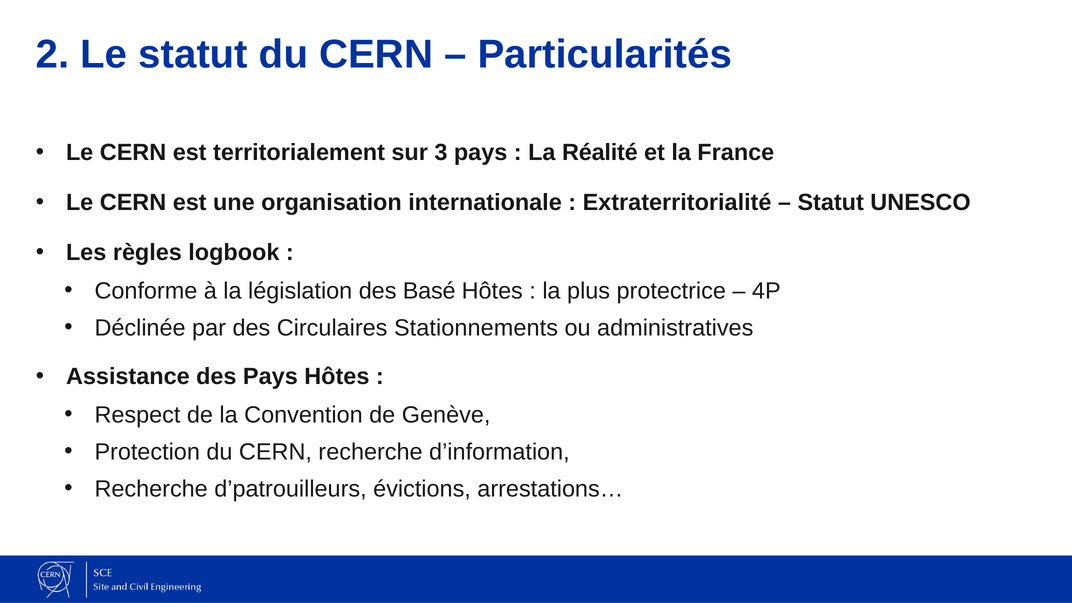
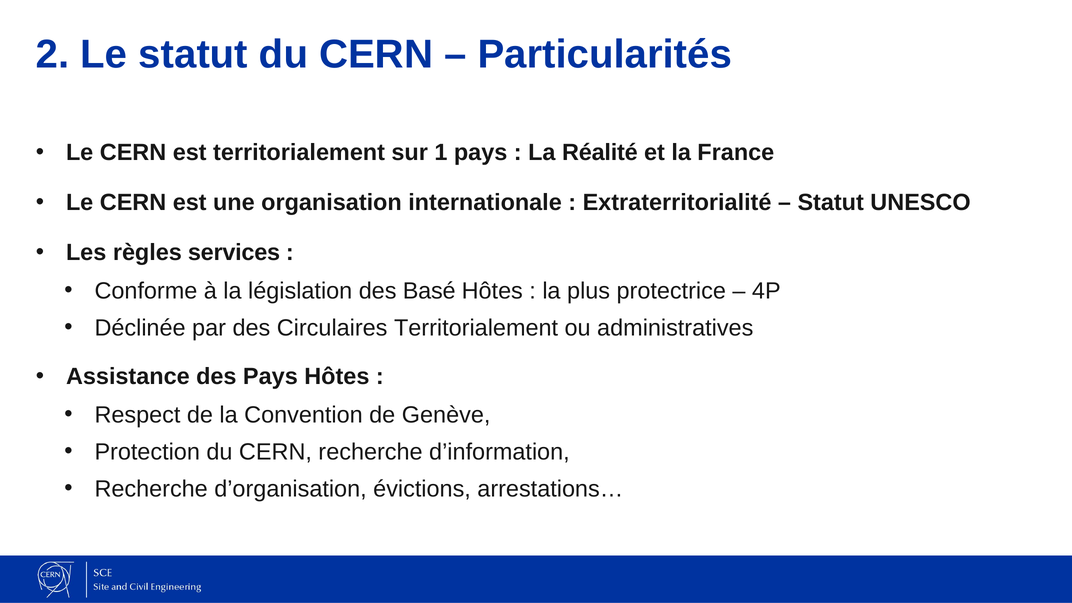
3: 3 -> 1 (441, 153)
logbook: logbook -> services (234, 252)
Circulaires Stationnements: Stationnements -> Territorialement (476, 328)
d’patrouilleurs: d’patrouilleurs -> d’organisation (290, 489)
